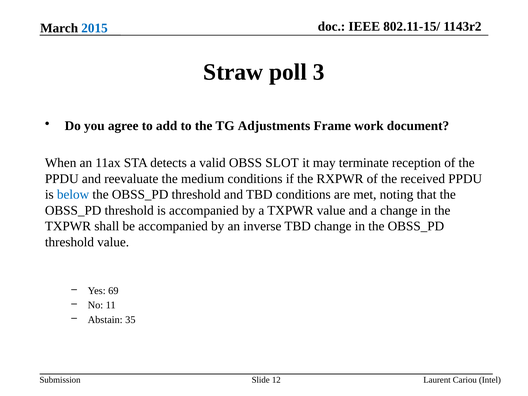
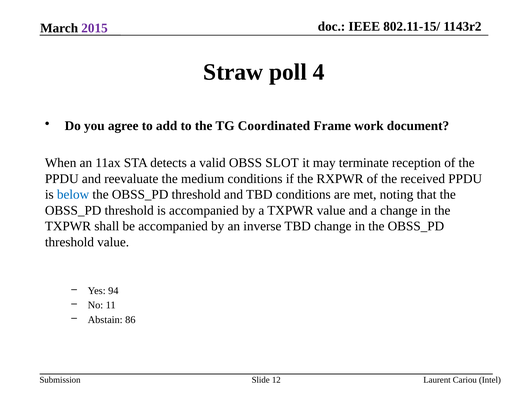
2015 colour: blue -> purple (95, 28)
3: 3 -> 4 (319, 72)
Adjustments: Adjustments -> Coordinated (274, 126)
69: 69 -> 94 (113, 291)
35: 35 -> 86 (130, 320)
